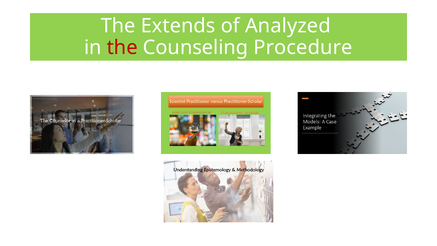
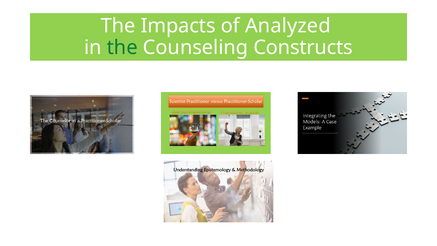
Extends: Extends -> Impacts (178, 26)
the colour: red -> green (122, 48)
Procedure: Procedure -> Constructs (303, 48)
